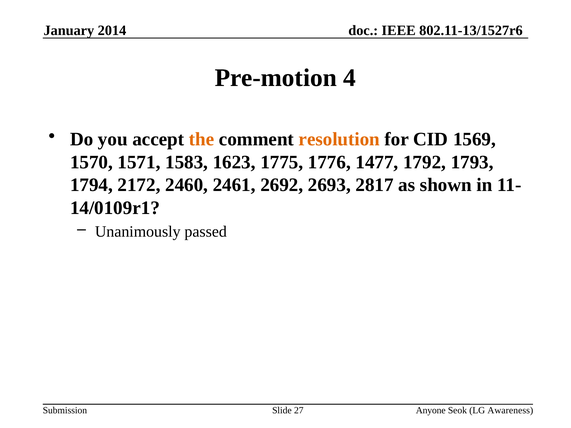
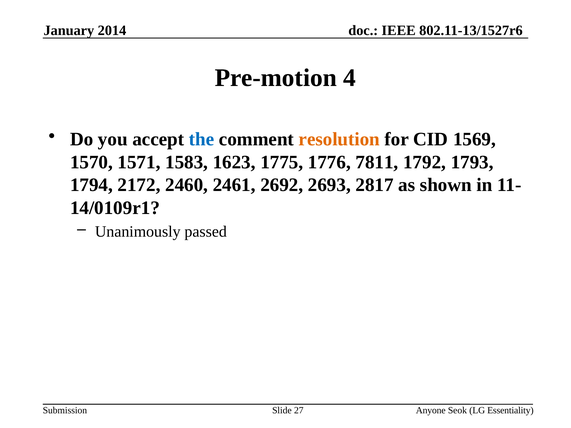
the colour: orange -> blue (202, 139)
1477: 1477 -> 7811 (377, 162)
Awareness: Awareness -> Essentiality (510, 411)
